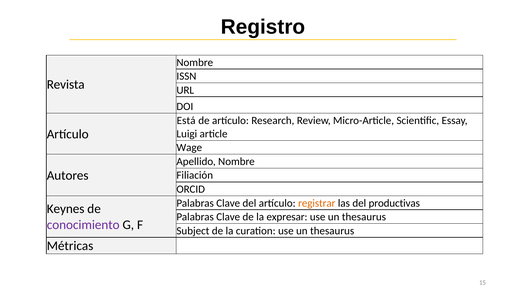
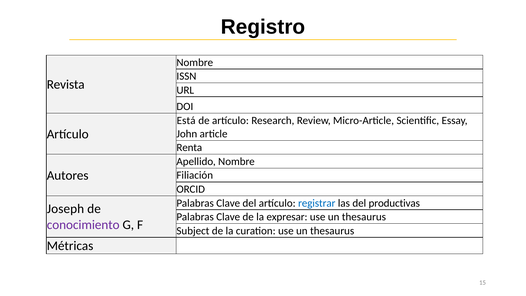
Luigi: Luigi -> John (187, 134)
Wage: Wage -> Renta (189, 148)
registrar colour: orange -> blue (317, 203)
Keynes: Keynes -> Joseph (66, 209)
